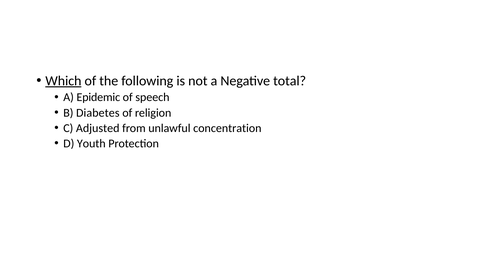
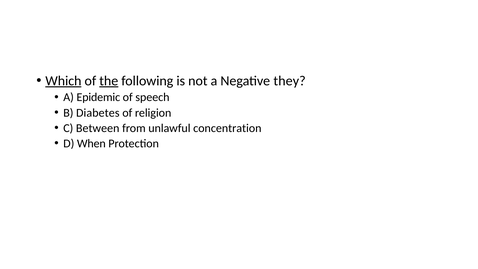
the underline: none -> present (109, 81)
total: total -> they (290, 81)
Adjusted: Adjusted -> Between (98, 128)
Youth: Youth -> When (91, 143)
